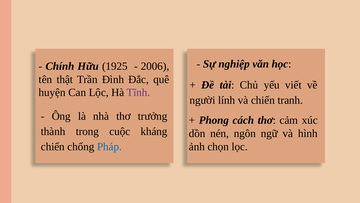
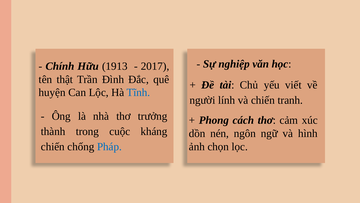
1925: 1925 -> 1913 (115, 66)
2006: 2006 -> 2017 (155, 66)
Tĩnh colour: purple -> blue (138, 92)
